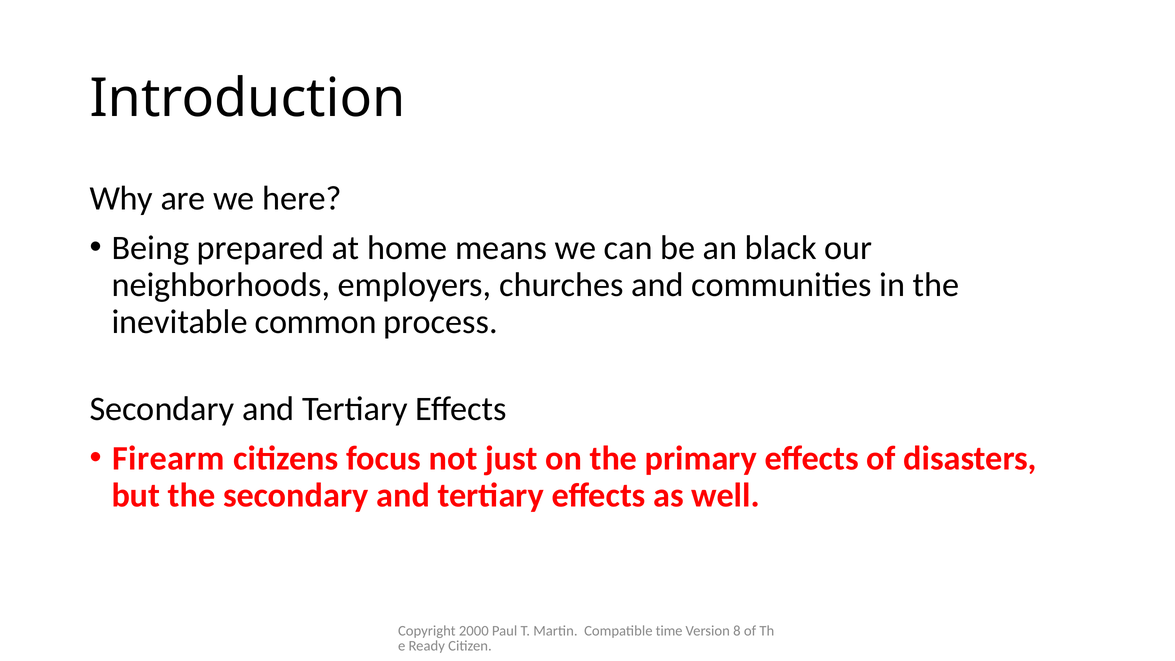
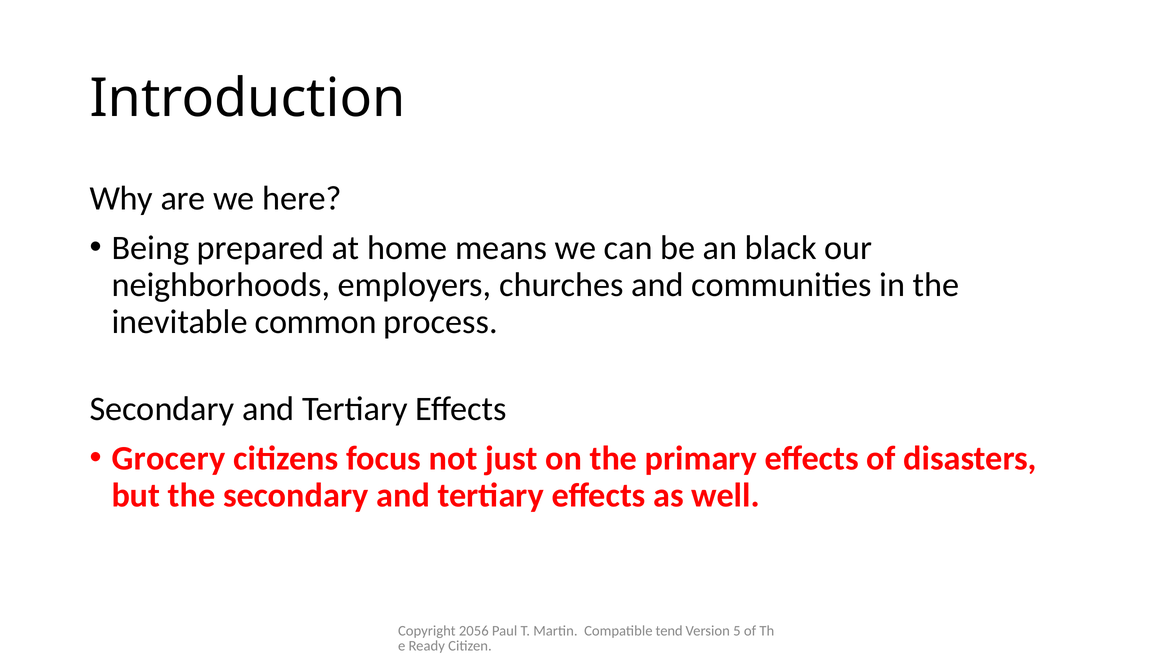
Firearm: Firearm -> Grocery (169, 458)
2000: 2000 -> 2056 (474, 631)
time: time -> tend (669, 631)
8: 8 -> 5 (737, 631)
